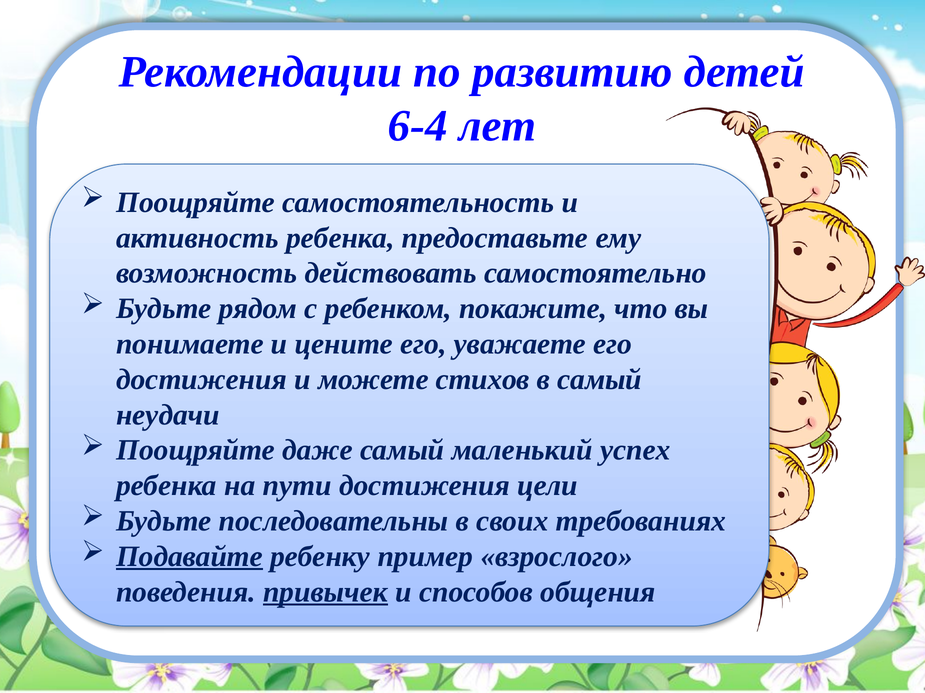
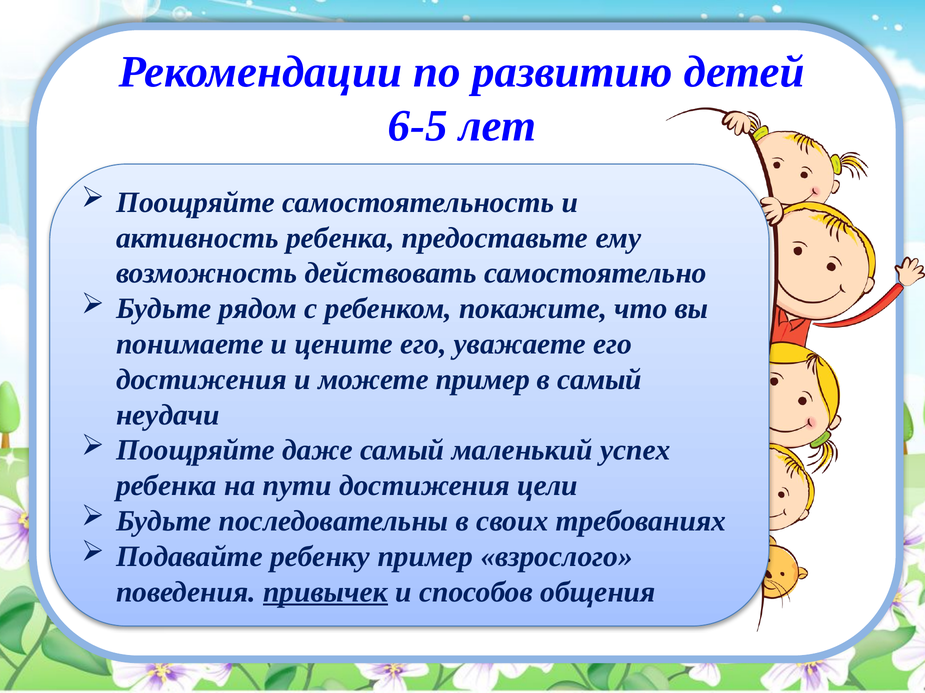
6-4: 6-4 -> 6-5 (418, 126)
можете стихов: стихов -> пример (483, 380)
Подавайте underline: present -> none (189, 557)
